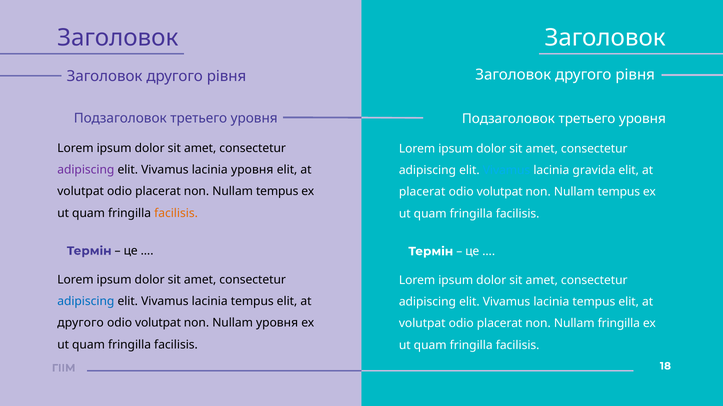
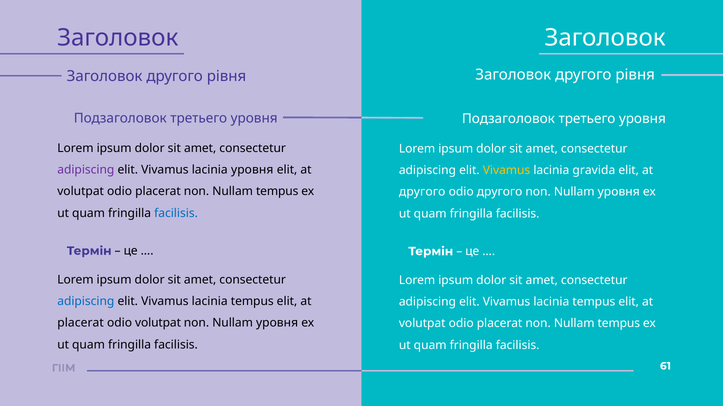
Vivamus colour: light blue -> yellow (507, 171)
placerat: placerat -> другого (422, 192)
volutpat: volutpat -> другого (500, 192)
tempus: tempus -> уровня (619, 192)
facilisis colour: orange -> blue (176, 214)
другого: другого -> placerat (81, 324)
fringilla: fringilla -> tempus (619, 324)
18: 18 -> 61 (665, 367)
